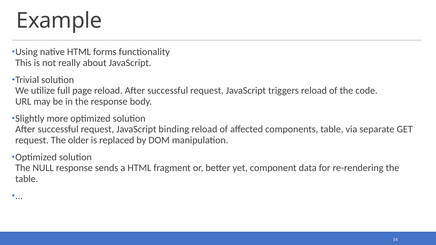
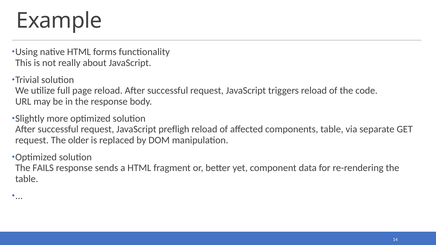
binding: binding -> prefligh (174, 129)
NULL: NULL -> FAILS (43, 168)
